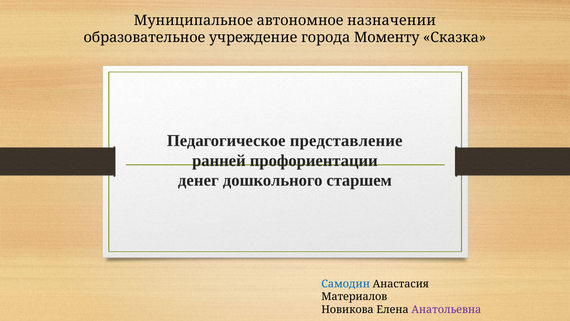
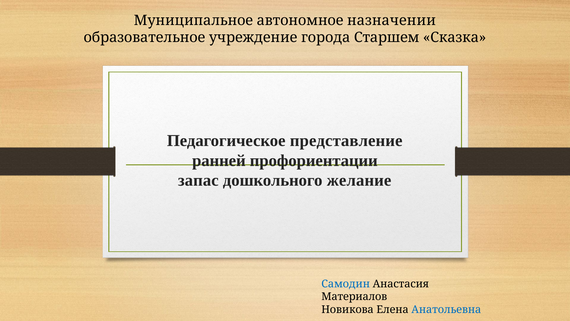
Моменту: Моменту -> Старшем (387, 38)
денег: денег -> запас (198, 180)
старшем: старшем -> желание (359, 180)
Анатольевна colour: purple -> blue (446, 309)
